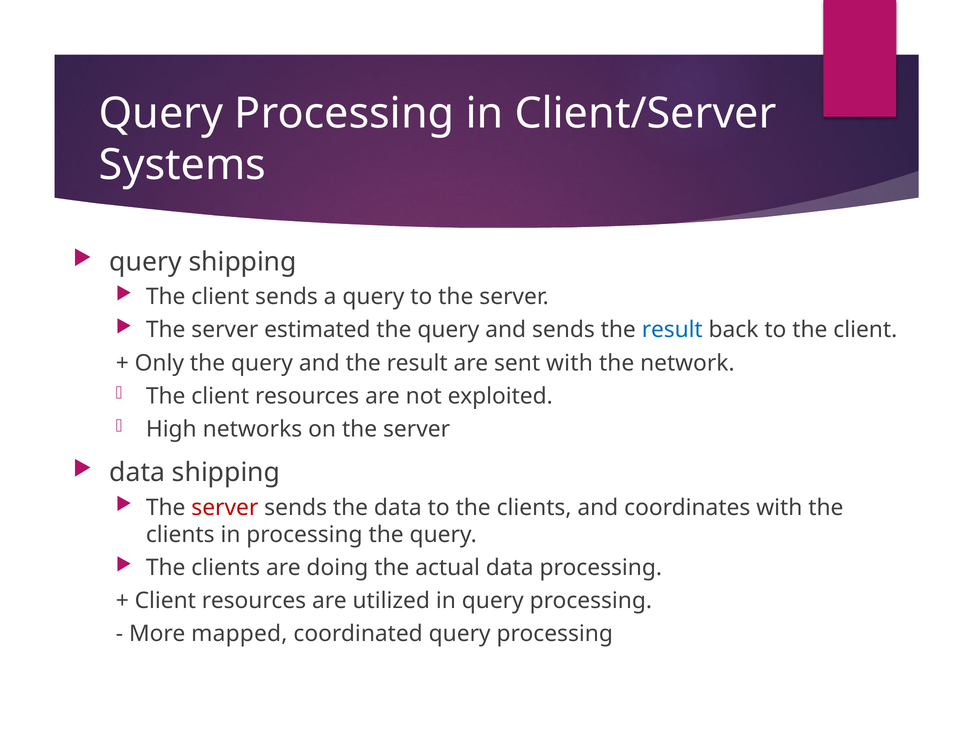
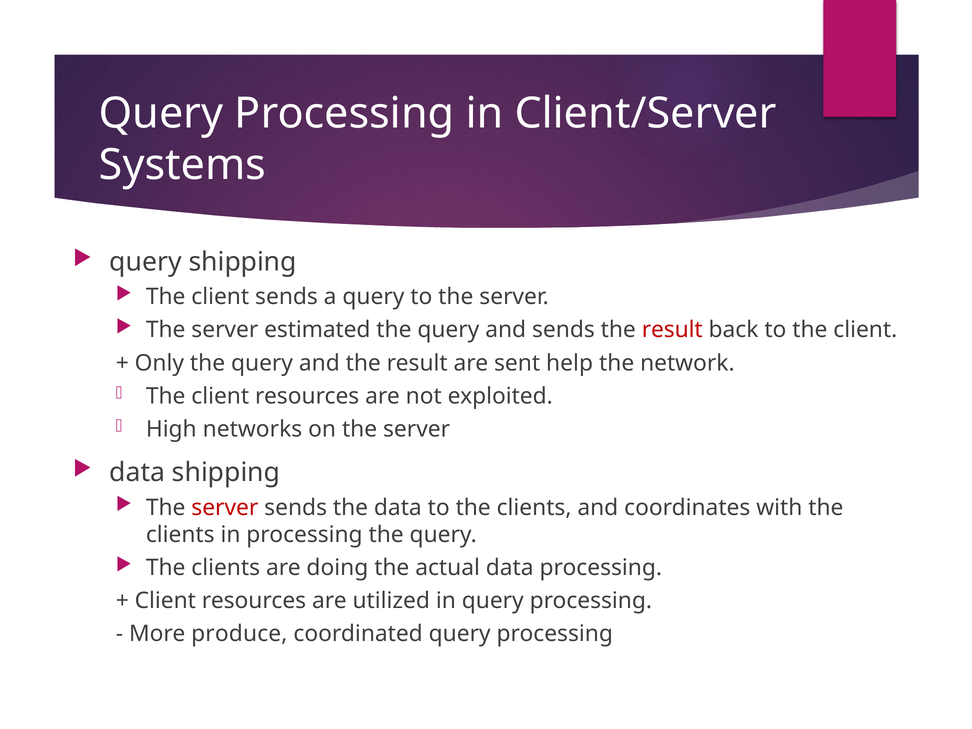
result colour: blue -> red (672, 330)
sent with: with -> help (570, 363)
mapped: mapped -> produce (239, 634)
